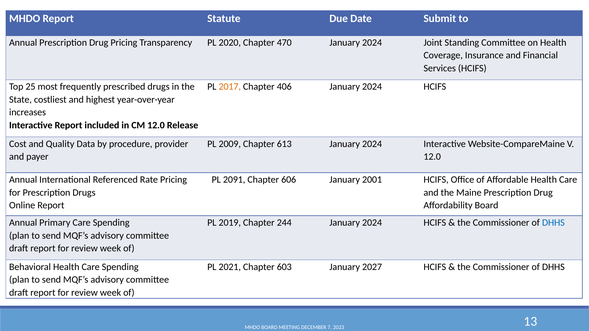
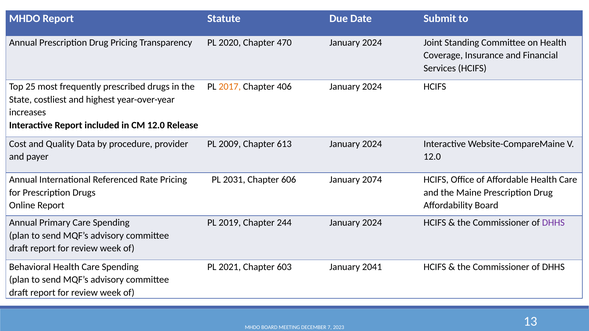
2091: 2091 -> 2031 (234, 180)
2001: 2001 -> 2074 (372, 180)
DHHS colour: blue -> purple (553, 223)
2027: 2027 -> 2041 (372, 267)
